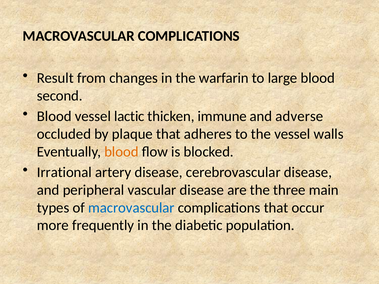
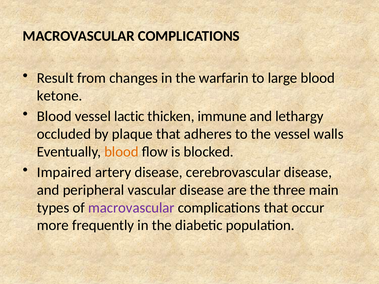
second: second -> ketone (60, 96)
adverse: adverse -> lethargy (300, 116)
Irrational: Irrational -> Impaired (64, 172)
macrovascular colour: blue -> purple (131, 208)
